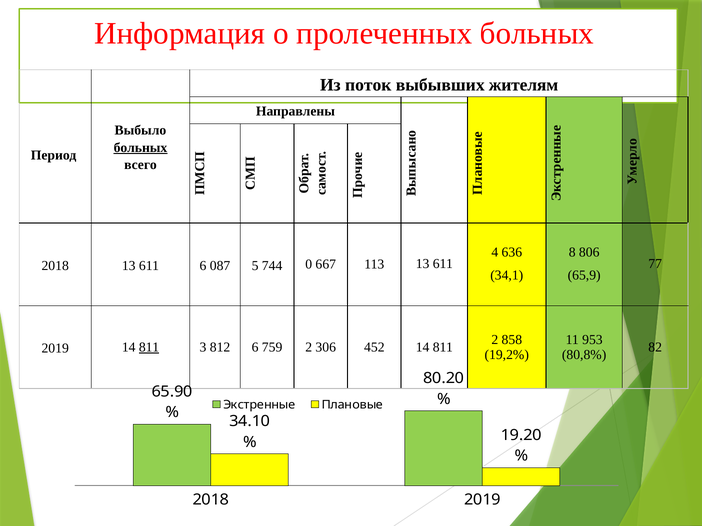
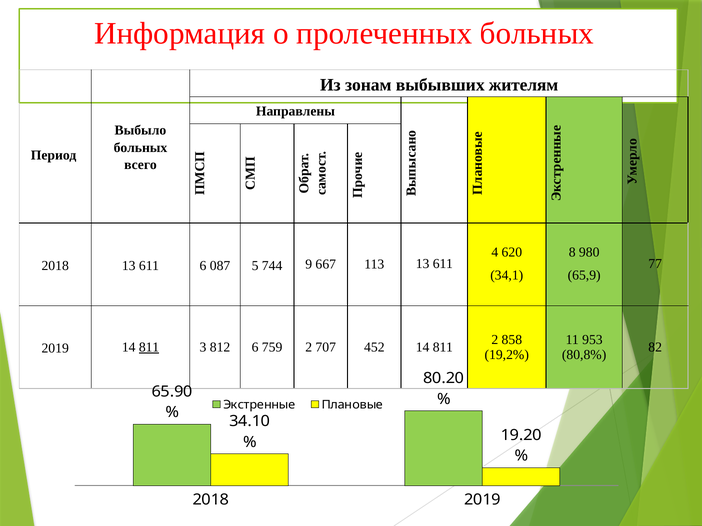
поток: поток -> зонам (368, 85)
больных underline: present -> none (140, 148)
636: 636 -> 620 (512, 252)
806: 806 -> 980 (589, 252)
0: 0 -> 9 (309, 265)
306: 306 -> 707 (326, 347)
